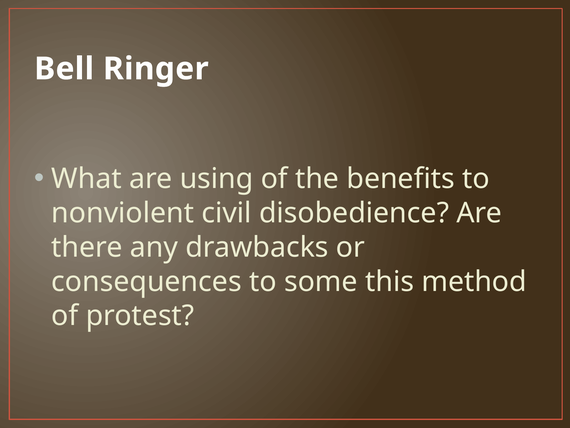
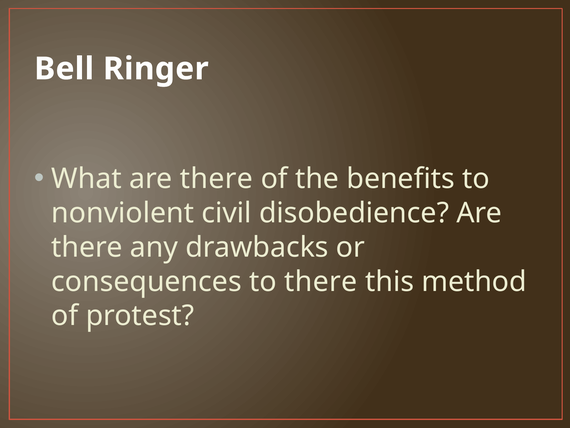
What are using: using -> there (216, 179)
to some: some -> there (321, 281)
